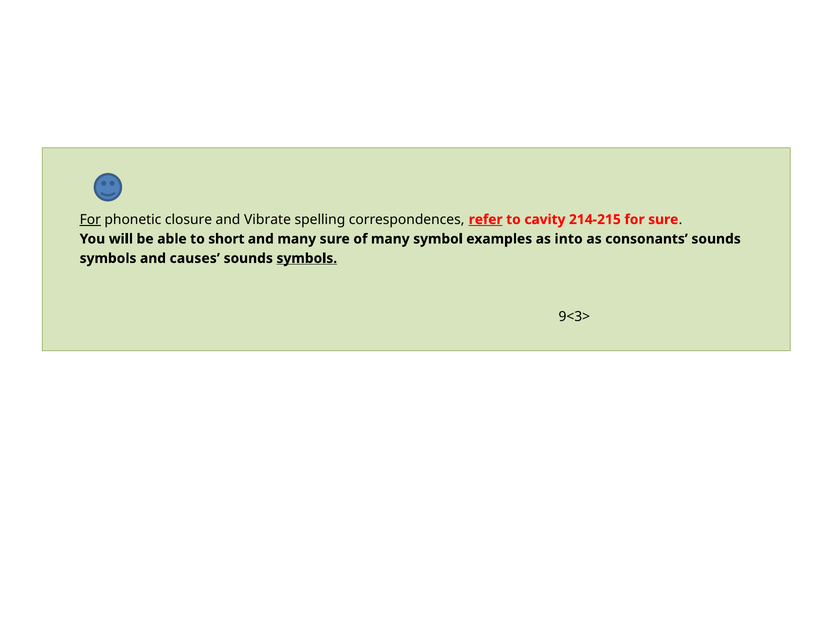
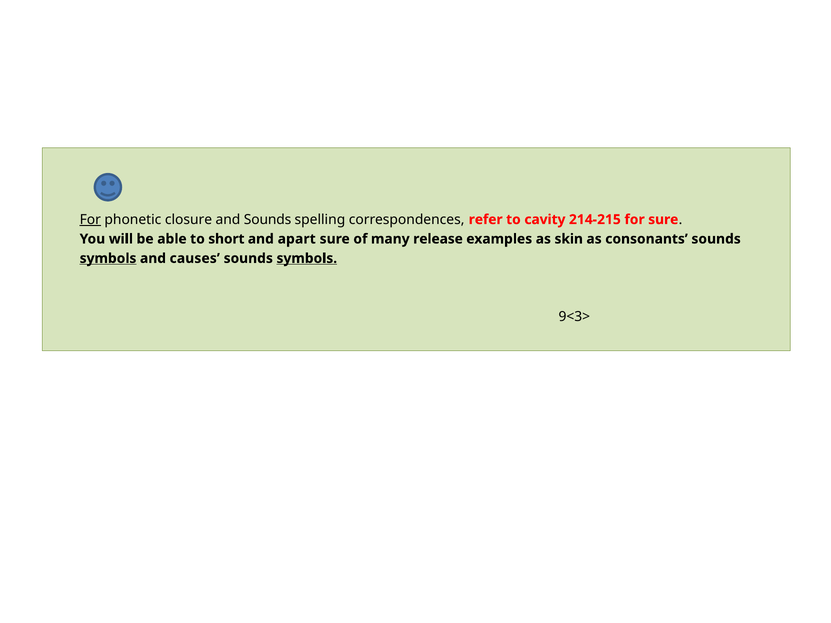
and Vibrate: Vibrate -> Sounds (268, 220)
refer underline: present -> none (486, 220)
and many: many -> apart (297, 239)
symbol: symbol -> release (438, 239)
into: into -> skin (569, 239)
symbols underline: none -> present (108, 258)
